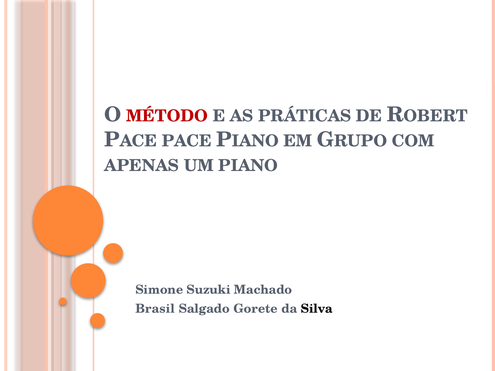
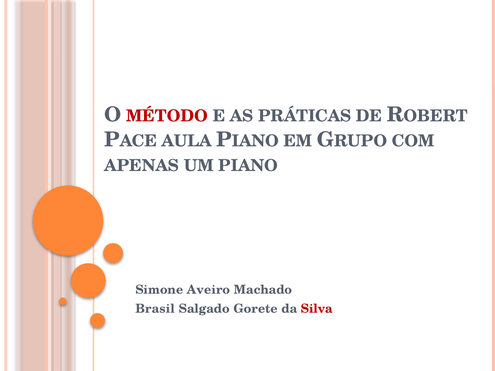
PACE: PACE -> AULA (187, 141)
Suzuki: Suzuki -> Aveiro (209, 290)
Silva colour: black -> red (317, 309)
